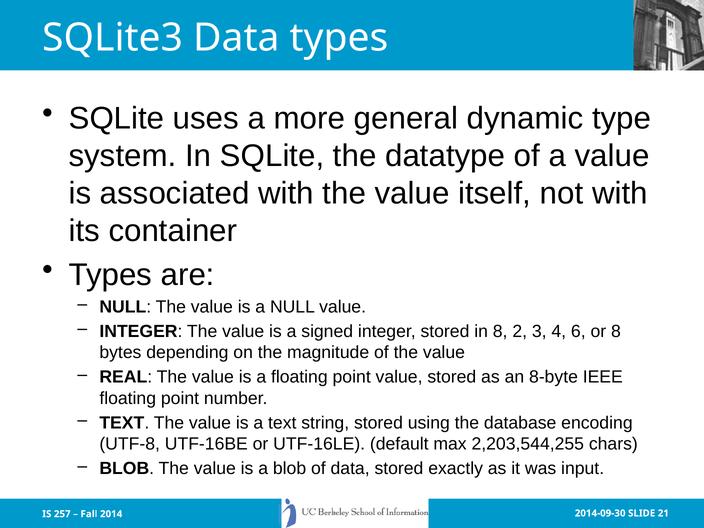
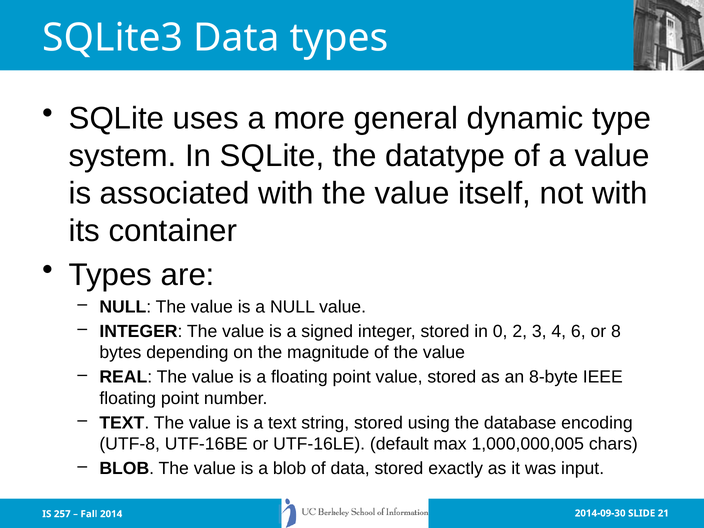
in 8: 8 -> 0 (500, 331)
2,203,544,255: 2,203,544,255 -> 1,000,000,005 (528, 444)
